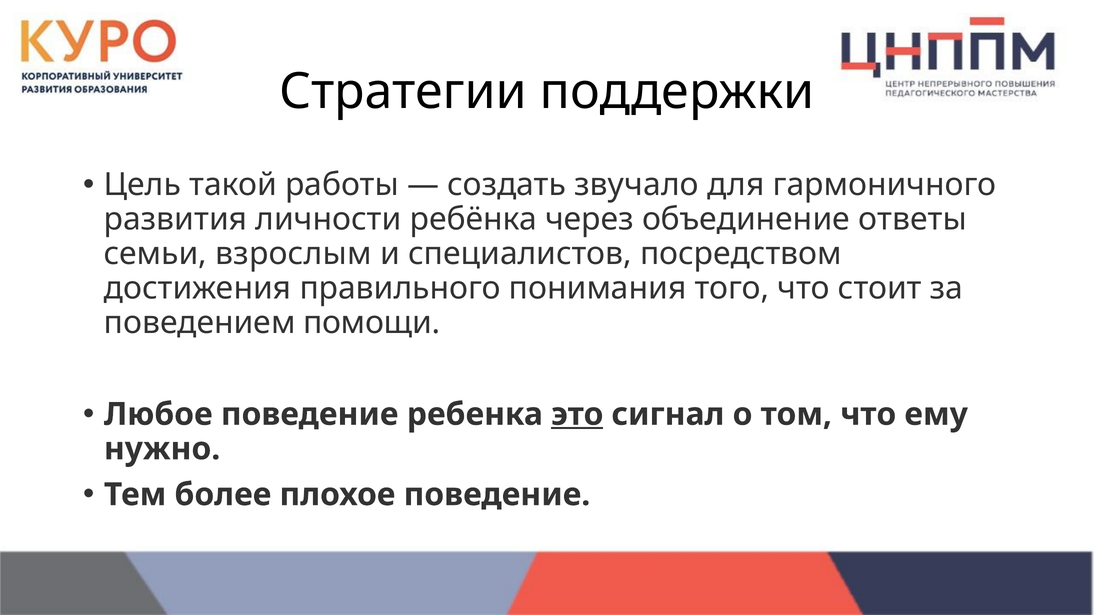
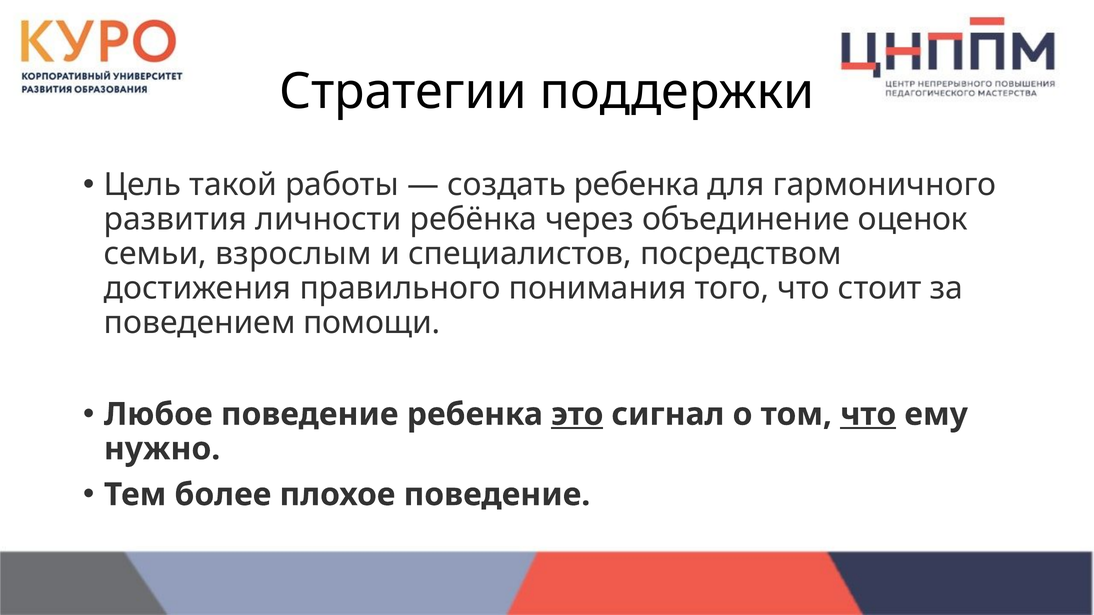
создать звучало: звучало -> ребенка (637, 185)
ответы: ответы -> оценок (913, 219)
что underline: none -> present (868, 415)
